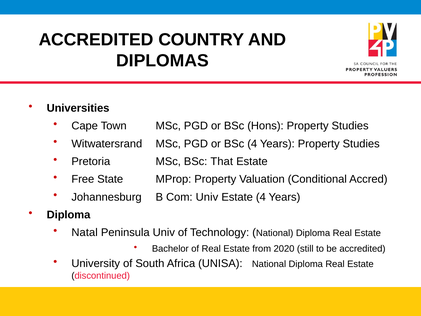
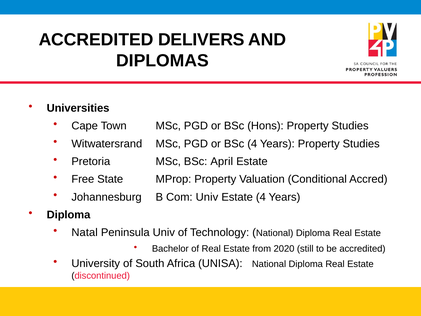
COUNTRY: COUNTRY -> DELIVERS (201, 40)
That: That -> April (222, 161)
